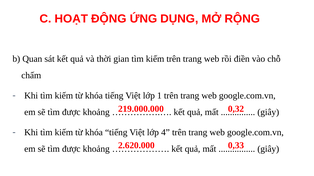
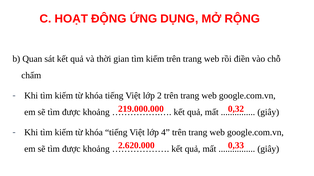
1: 1 -> 2 (159, 96)
